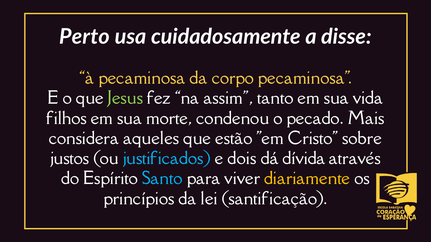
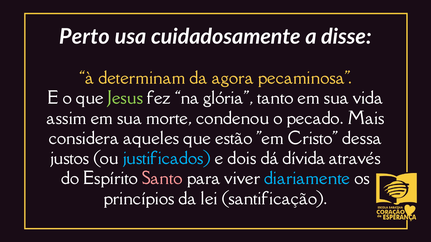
à pecaminosa: pecaminosa -> determinam (142, 78)
corpo: corpo -> agora (233, 78)
assim: assim -> glória (228, 99)
filhos: filhos -> assim (67, 119)
sobre: sobre -> dessa (362, 139)
Santo colour: light blue -> pink (162, 179)
diariamente colour: yellow -> light blue (307, 179)
